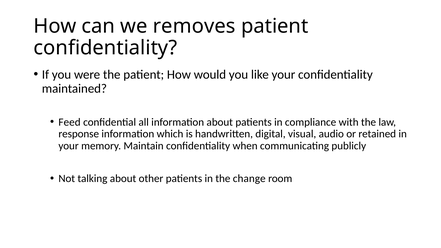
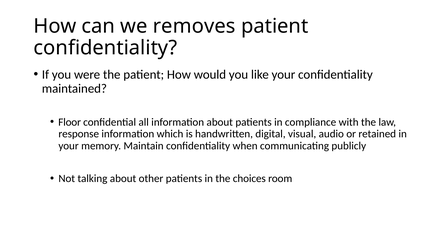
Feed: Feed -> Floor (70, 122)
change: change -> choices (249, 179)
